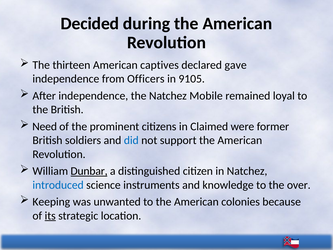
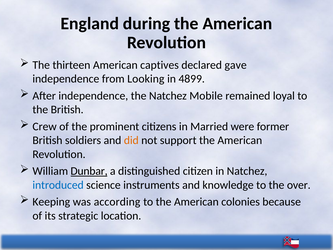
Decided: Decided -> England (90, 24)
Officers: Officers -> Looking (146, 79)
9105: 9105 -> 4899 (192, 79)
Need: Need -> Crew (45, 126)
Claimed: Claimed -> Married (209, 126)
did colour: blue -> orange (131, 140)
unwanted: unwanted -> according (117, 202)
its underline: present -> none (50, 215)
